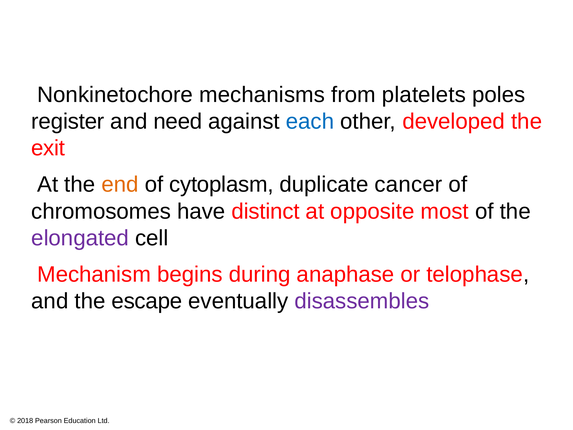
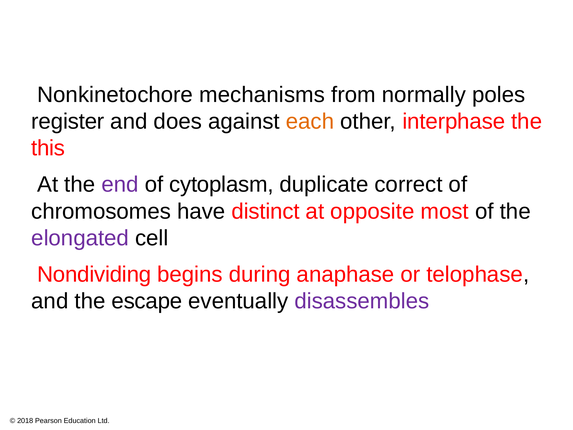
platelets: platelets -> normally (424, 95)
need: need -> does (178, 121)
each colour: blue -> orange (310, 121)
developed: developed -> interphase (454, 121)
exit: exit -> this (48, 148)
end colour: orange -> purple (120, 185)
cancer: cancer -> correct (409, 185)
Mechanism: Mechanism -> Nondividing (94, 274)
